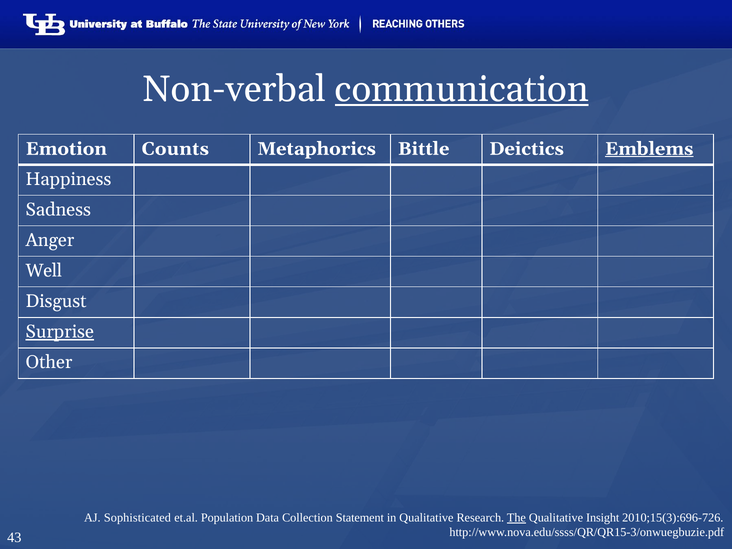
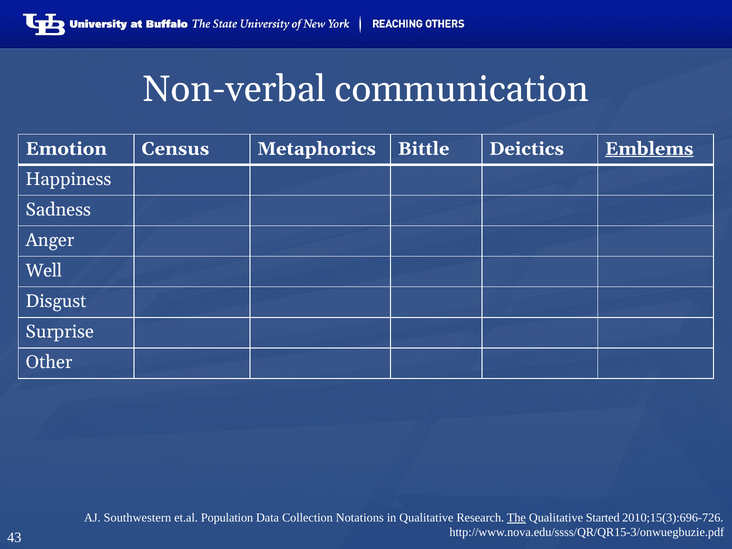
communication underline: present -> none (462, 89)
Counts: Counts -> Census (175, 149)
Surprise underline: present -> none (60, 332)
Sophisticated: Sophisticated -> Southwestern (137, 518)
Statement: Statement -> Notations (360, 518)
Insight: Insight -> Started (603, 518)
